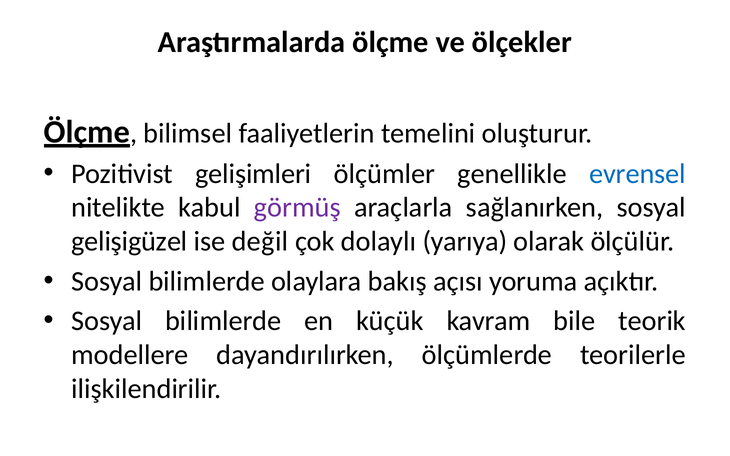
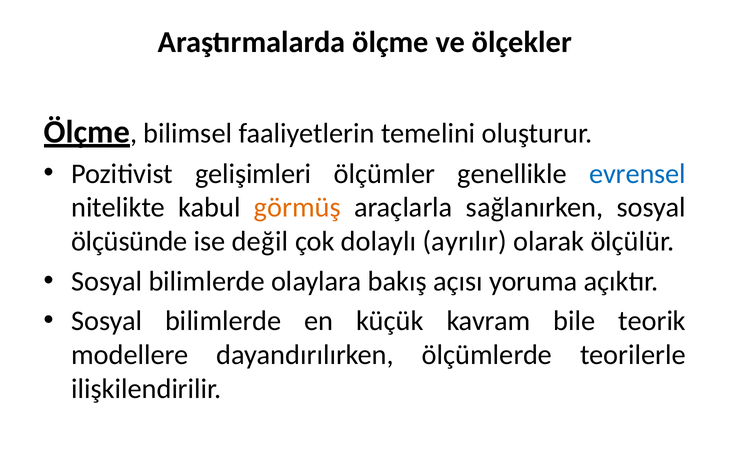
görmüş colour: purple -> orange (297, 208)
gelişigüzel: gelişigüzel -> ölçüsünde (129, 242)
yarıya: yarıya -> ayrılır (465, 242)
